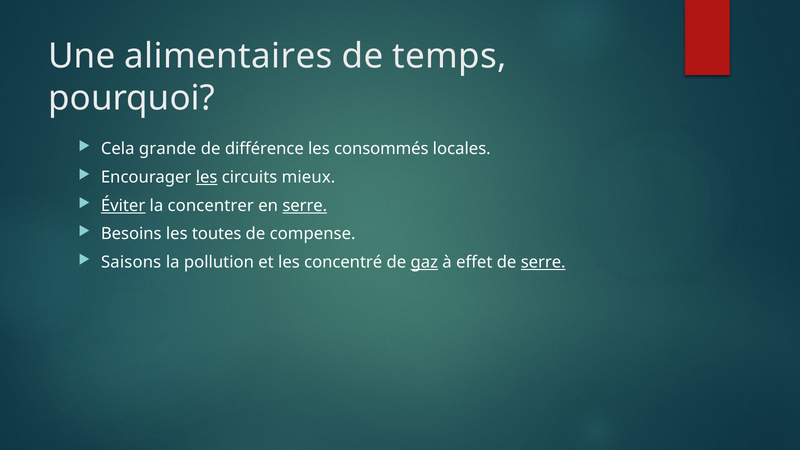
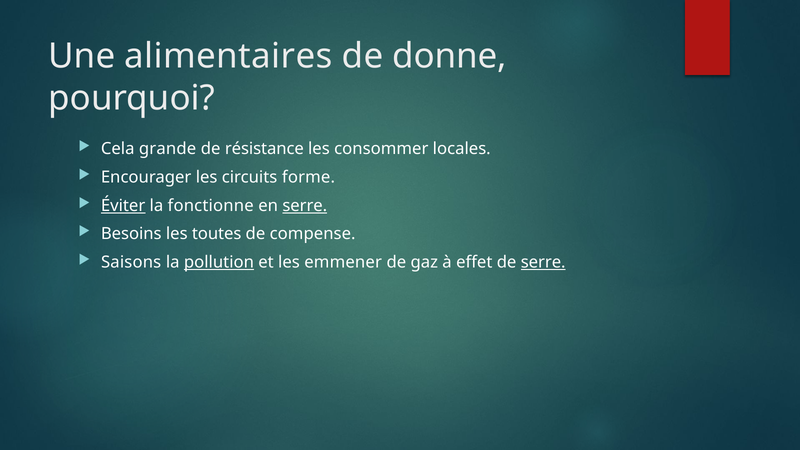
temps: temps -> donne (450, 56)
différence: différence -> résistance (264, 149)
consommés: consommés -> consommer (381, 149)
les underline: present -> none (207, 177)
mieux: mieux -> forme (308, 177)
concentrer: concentrer -> fonctionne (211, 206)
pollution underline: none -> present (219, 262)
concentré: concentré -> emmener (343, 262)
gaz underline: present -> none (424, 262)
